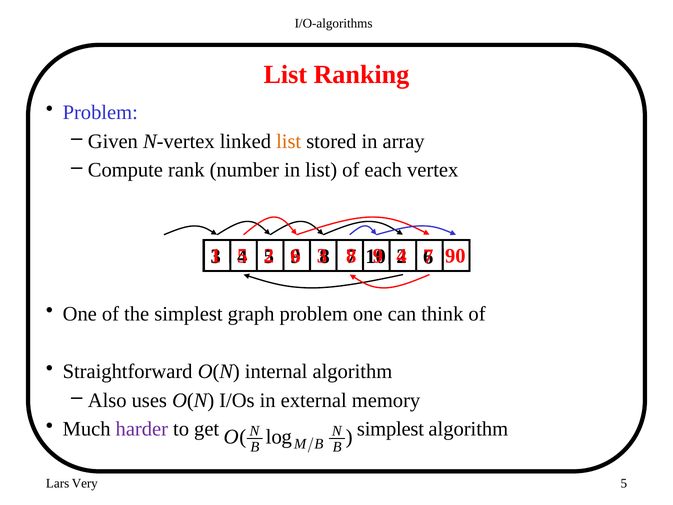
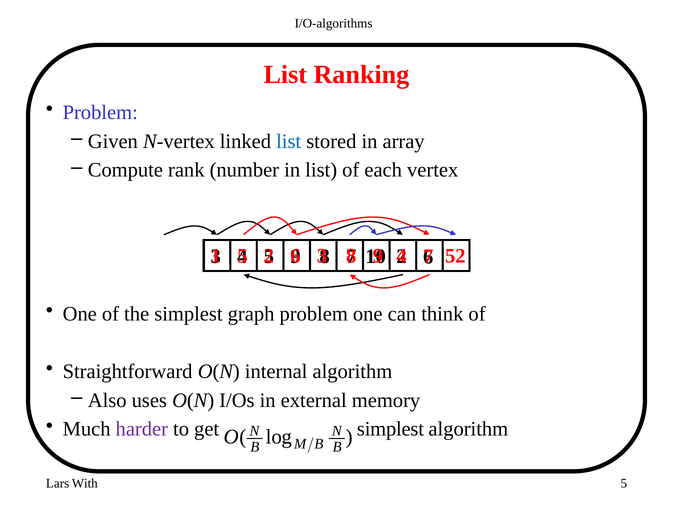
list colour: orange -> blue (289, 141)
90: 90 -> 52 (455, 256)
Very: Very -> With (85, 483)
